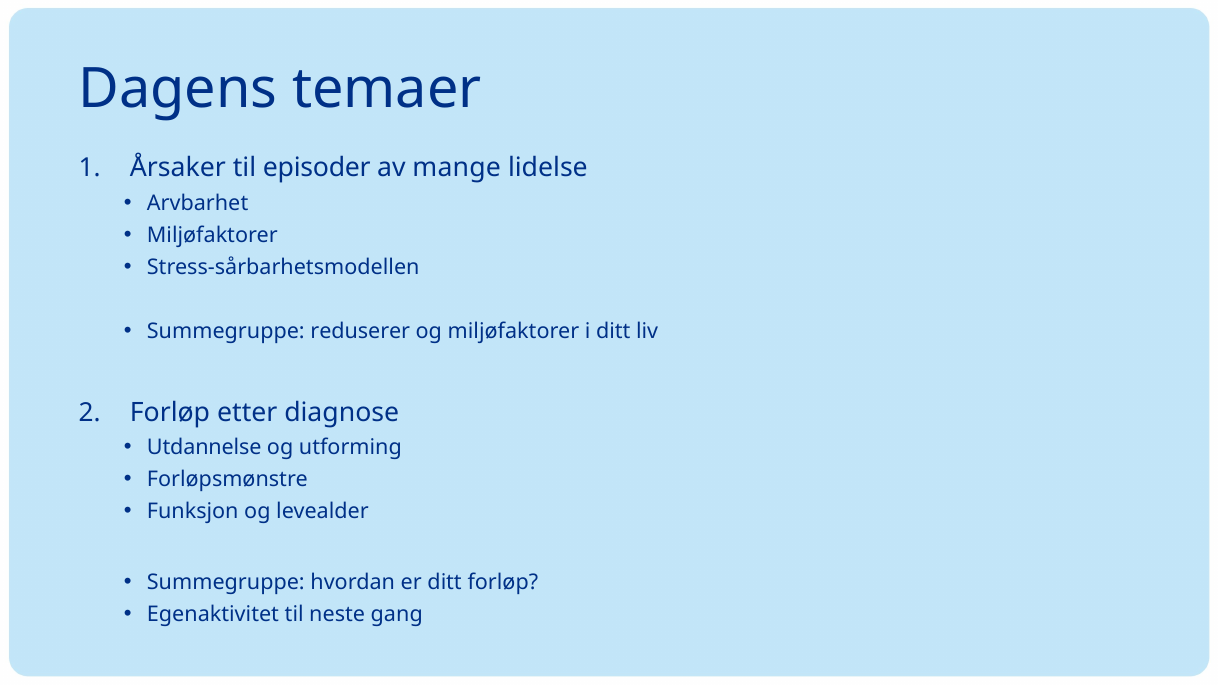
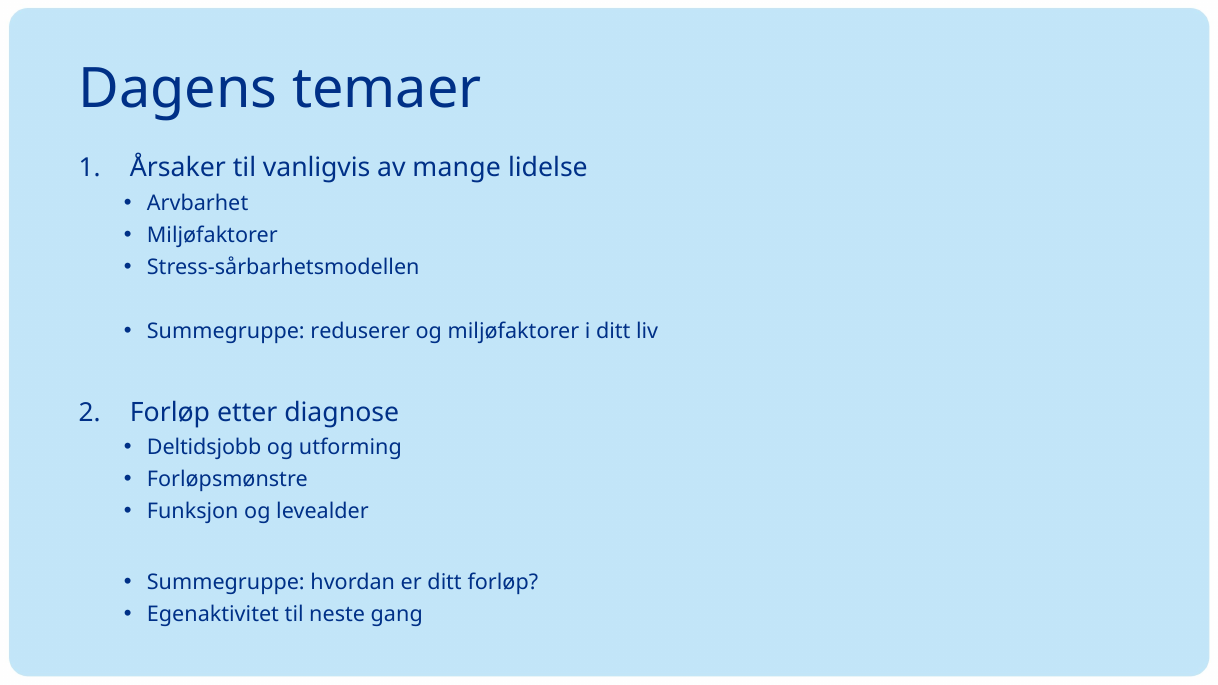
episoder: episoder -> vanligvis (317, 168)
Utdannelse: Utdannelse -> Deltidsjobb (204, 447)
